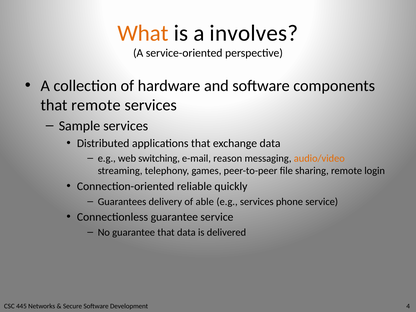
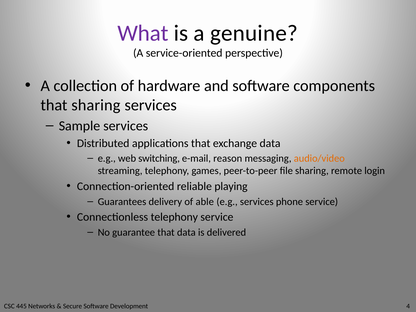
What colour: orange -> purple (143, 33)
involves: involves -> genuine (254, 33)
that remote: remote -> sharing (96, 105)
quickly: quickly -> playing (231, 186)
Connectionless guarantee: guarantee -> telephony (174, 217)
